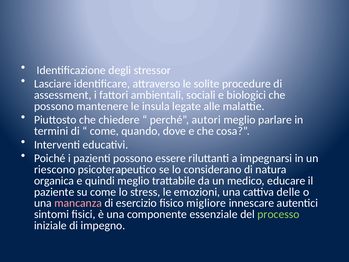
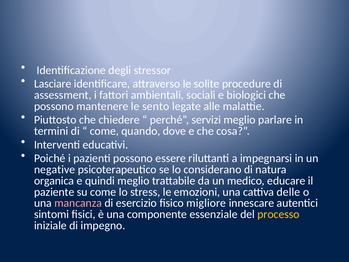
insula: insula -> sento (156, 106)
autori: autori -> servizi (206, 120)
riescono: riescono -> negative (55, 169)
processo colour: light green -> yellow (278, 214)
